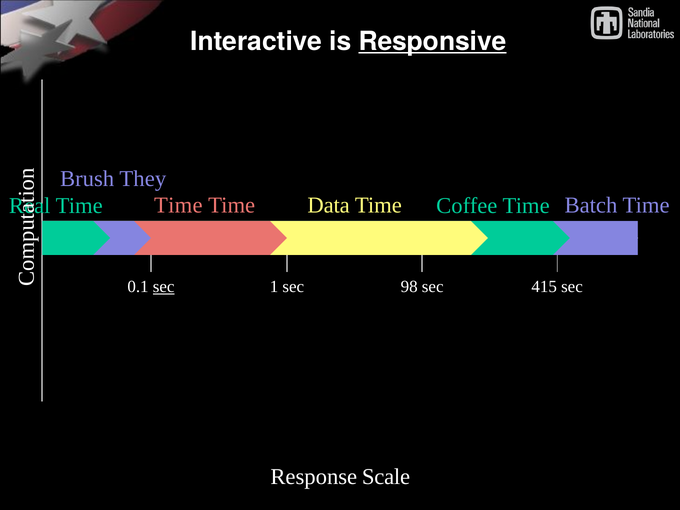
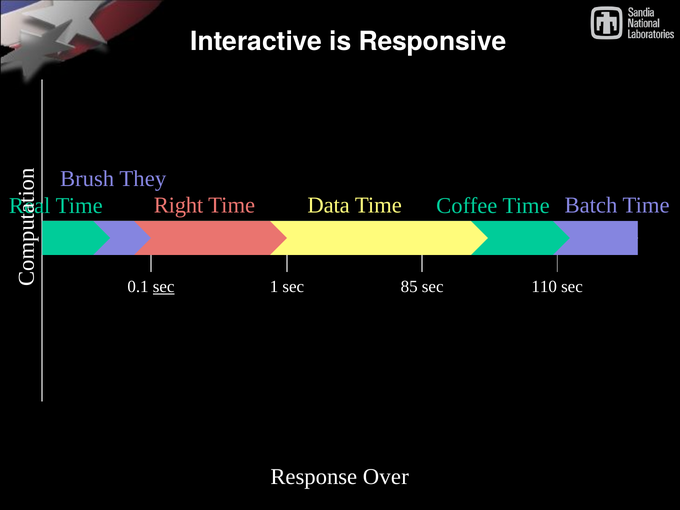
Responsive underline: present -> none (432, 41)
Time: Time -> Right (179, 205)
98: 98 -> 85 (409, 287)
415: 415 -> 110 (544, 287)
Scale: Scale -> Over (386, 477)
